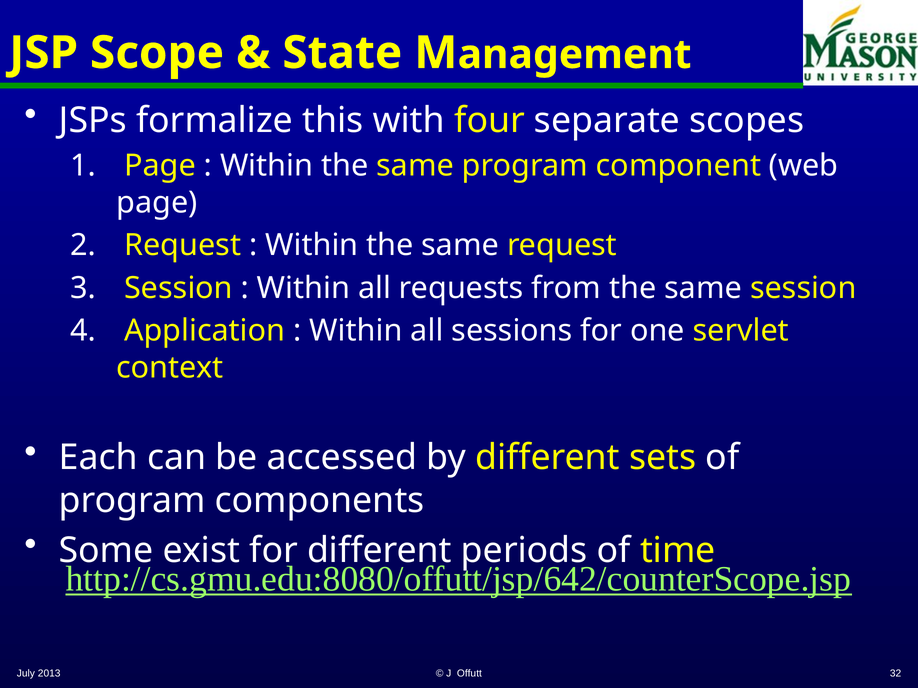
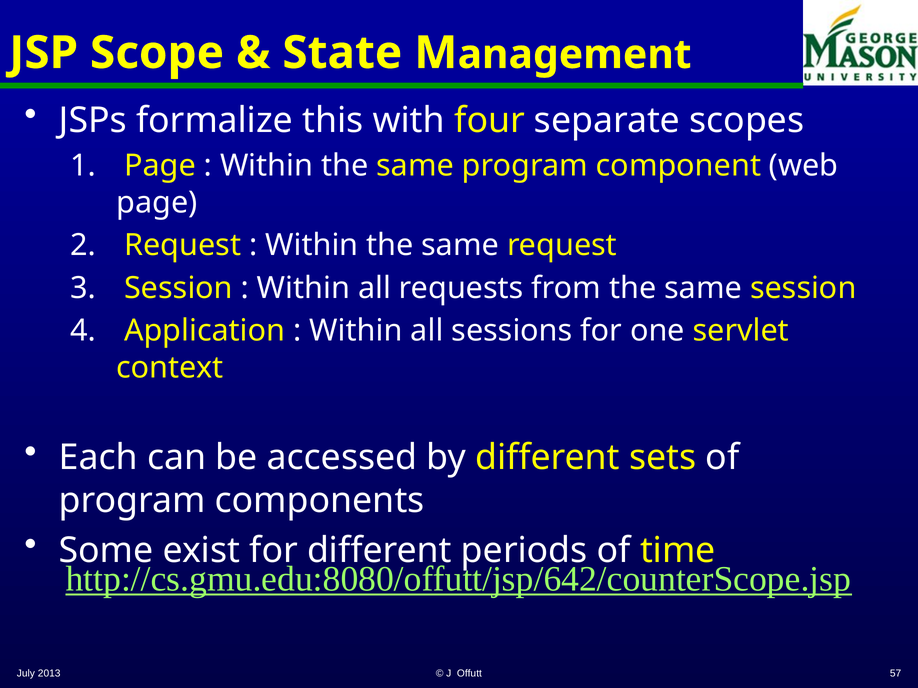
32: 32 -> 57 (896, 674)
